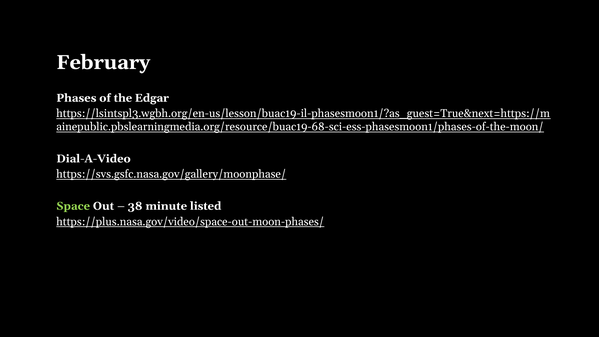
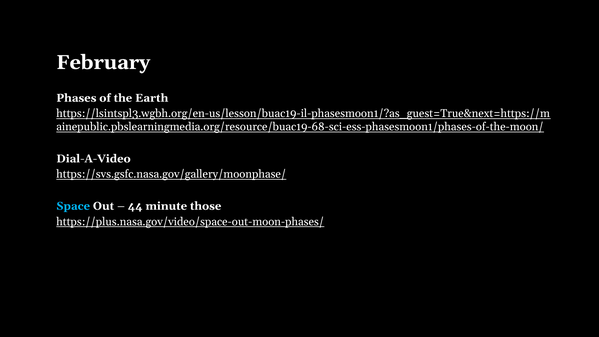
Edgar: Edgar -> Earth (152, 98)
Space colour: light green -> light blue (73, 206)
38: 38 -> 44 (135, 206)
listed: listed -> those (206, 206)
